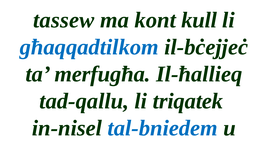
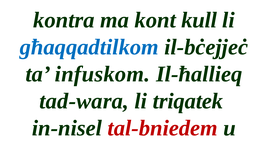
tassew: tassew -> kontra (64, 20)
merfugħa: merfugħa -> infuskom (102, 74)
tad-qallu: tad-qallu -> tad-wara (84, 101)
tal-bniedem colour: blue -> red (163, 128)
